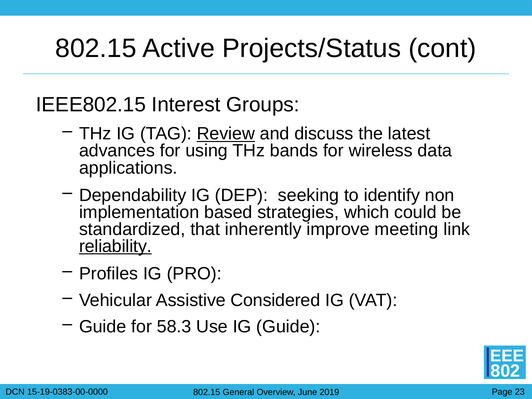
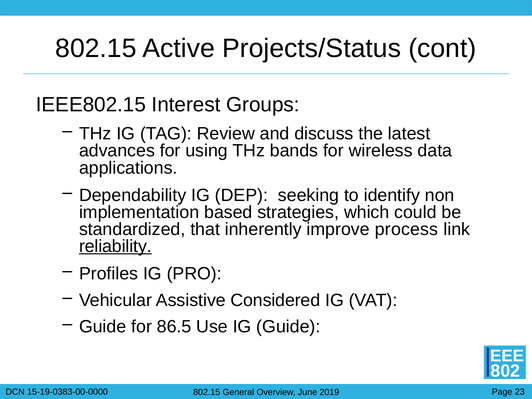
Review underline: present -> none (226, 134)
meeting: meeting -> process (407, 229)
58.3: 58.3 -> 86.5 (174, 327)
